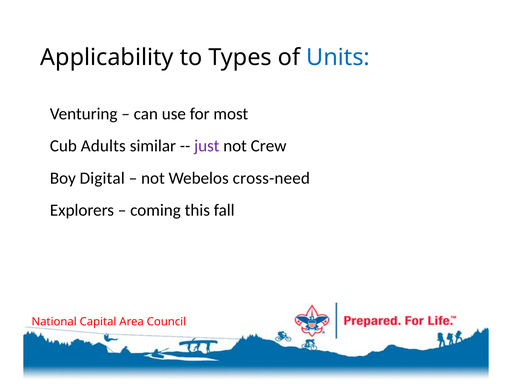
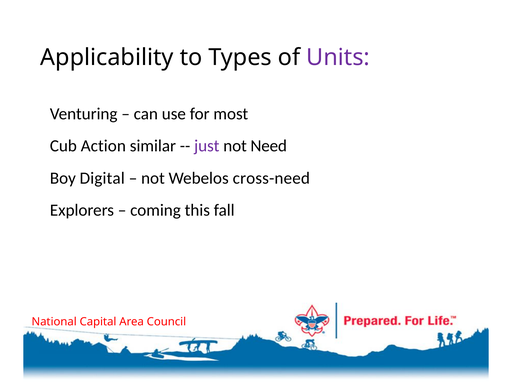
Units colour: blue -> purple (338, 57)
Adults: Adults -> Action (103, 146)
Crew: Crew -> Need (269, 146)
